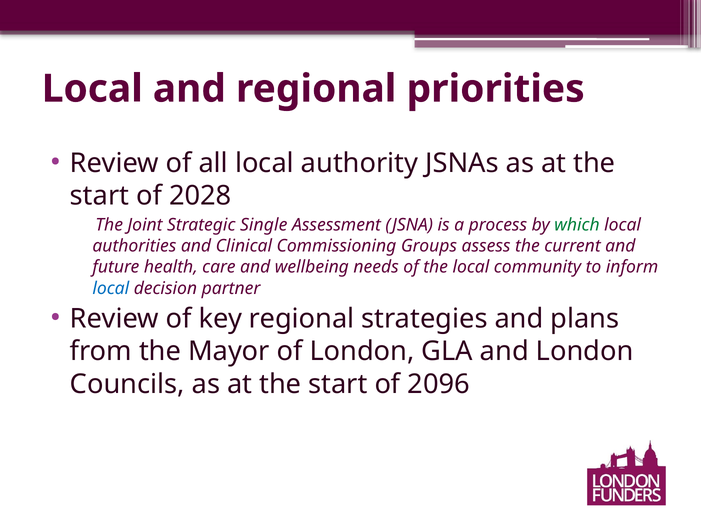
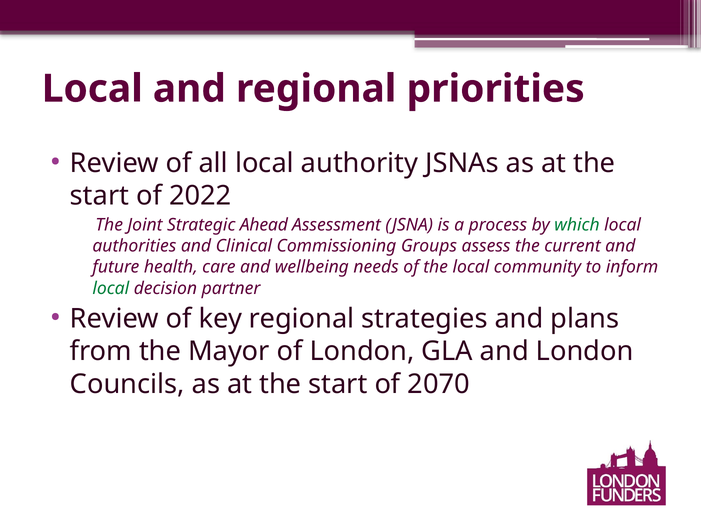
2028: 2028 -> 2022 (200, 196)
Single: Single -> Ahead (264, 225)
local colour: blue -> green (111, 288)
2096: 2096 -> 2070 (439, 384)
